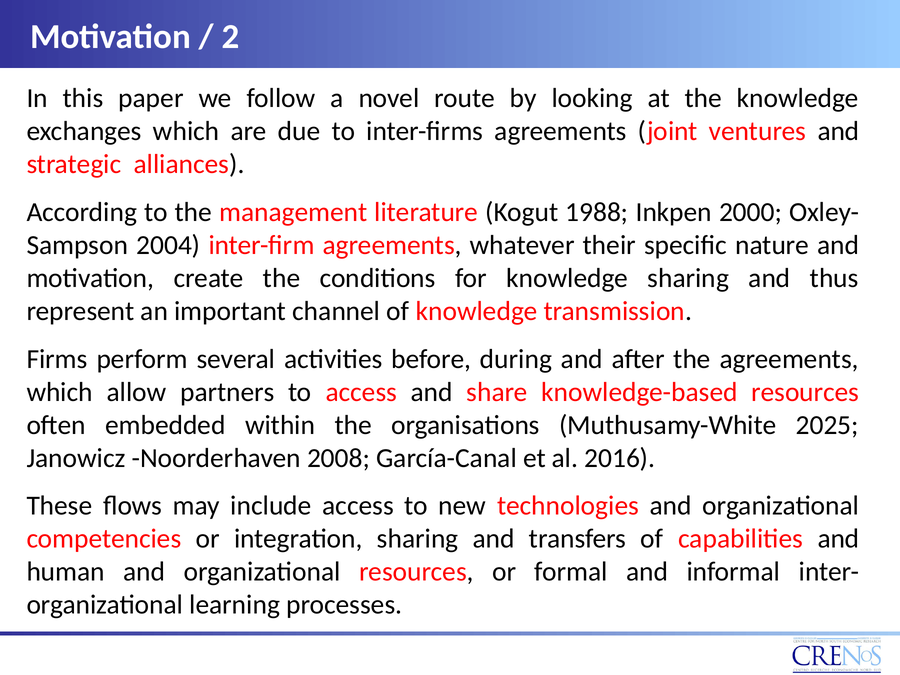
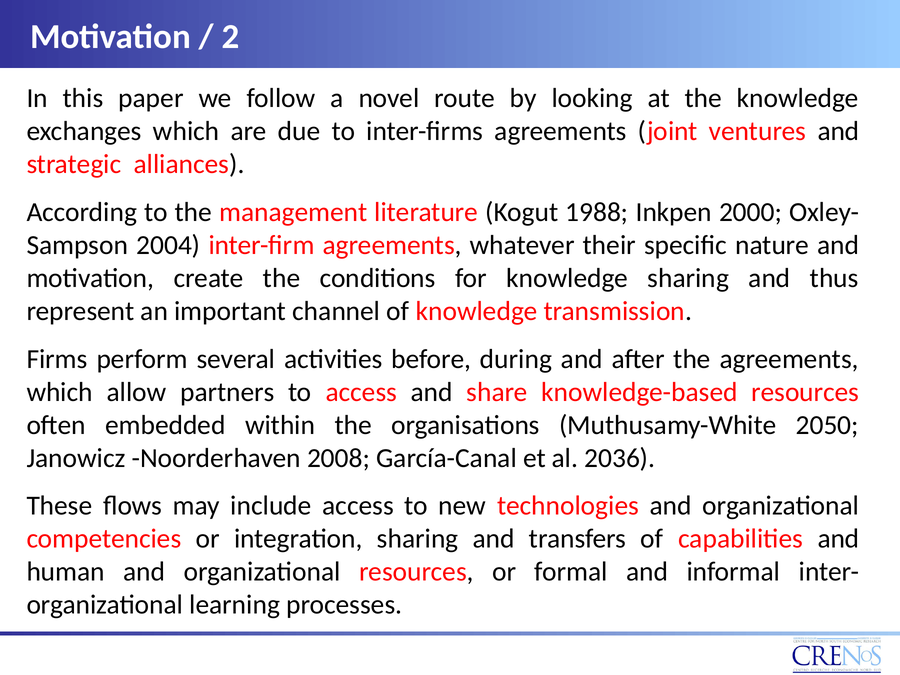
2025: 2025 -> 2050 (827, 425)
2016: 2016 -> 2036 (620, 458)
